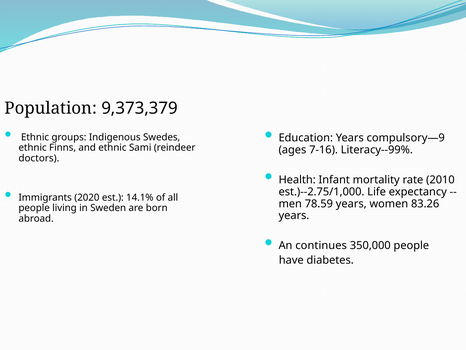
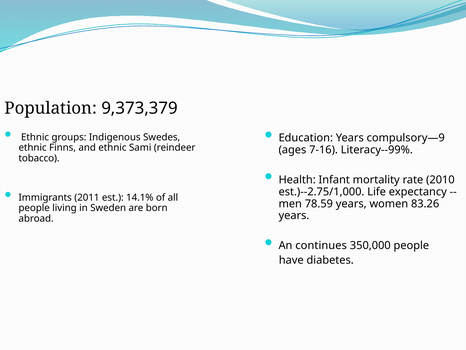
doctors: doctors -> tobacco (39, 158)
2020: 2020 -> 2011 (87, 197)
